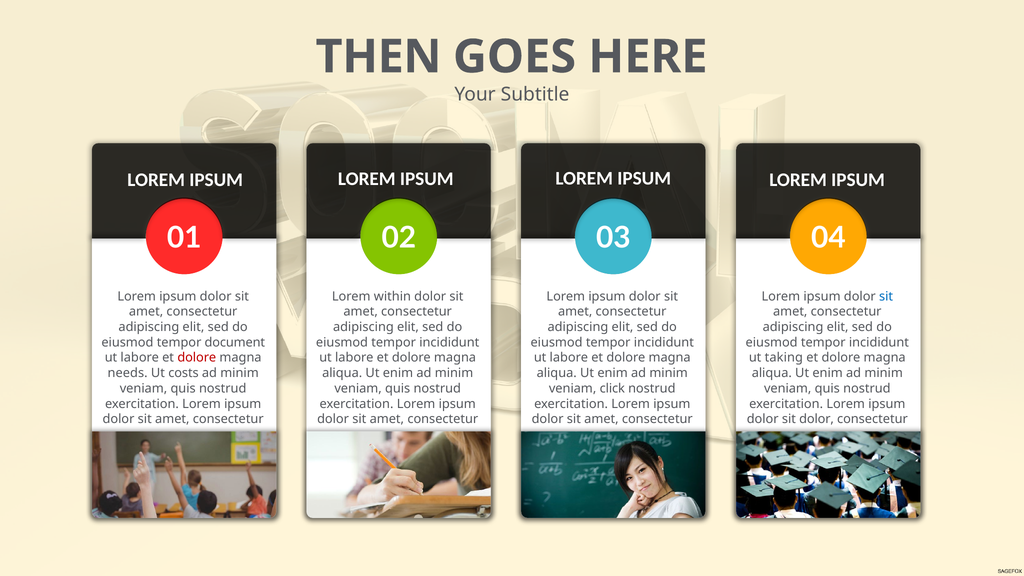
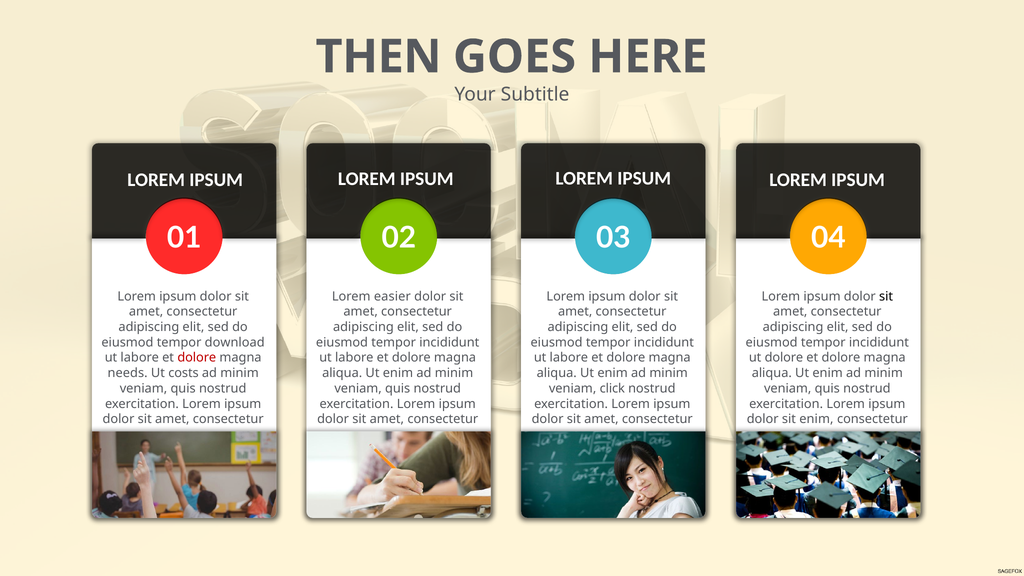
within: within -> easier (392, 296)
sit colour: blue -> black (886, 296)
document: document -> download (235, 342)
ut taking: taking -> dolore (784, 358)
sit dolor: dolor -> enim (816, 419)
